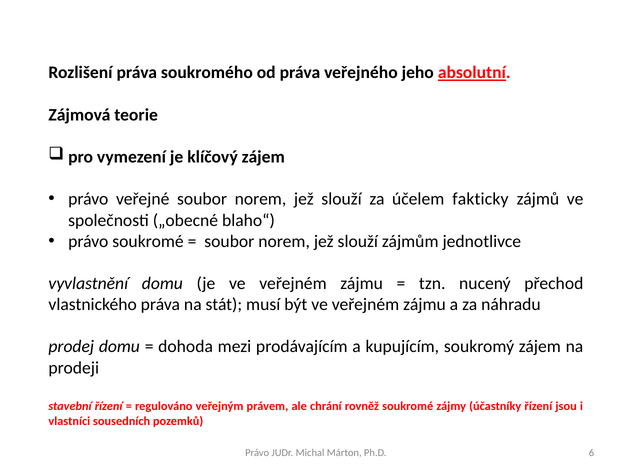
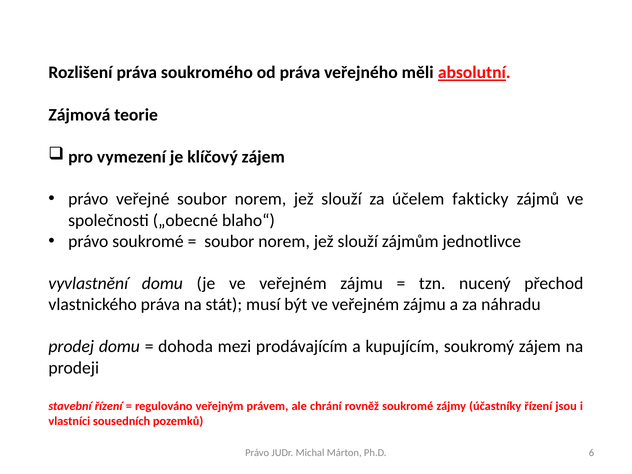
jeho: jeho -> měli (418, 73)
